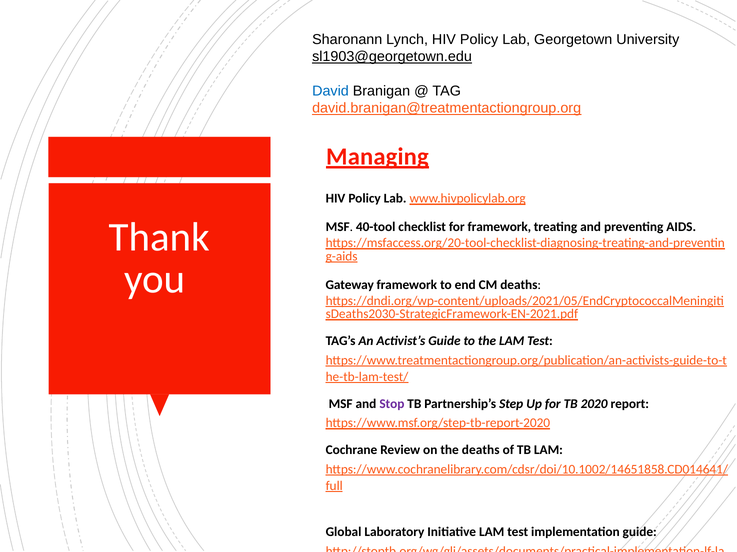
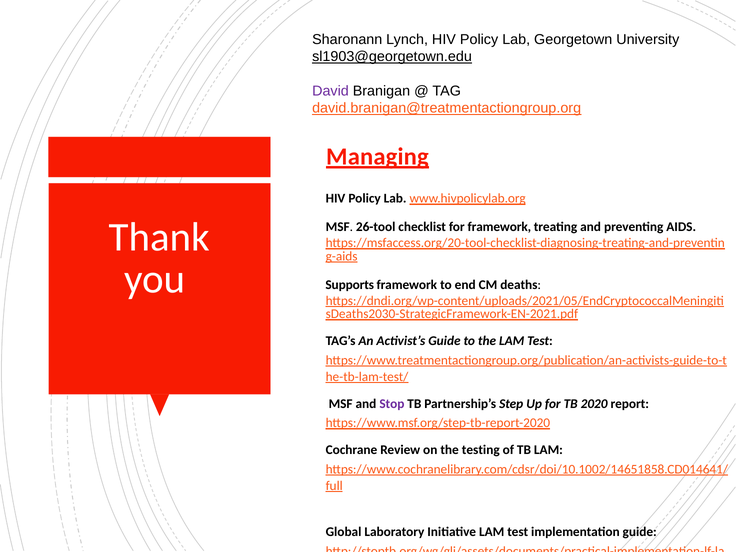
David colour: blue -> purple (330, 91)
40-tool: 40-tool -> 26-tool (376, 227)
Gateway: Gateway -> Supports (350, 285)
the deaths: deaths -> testing (481, 451)
